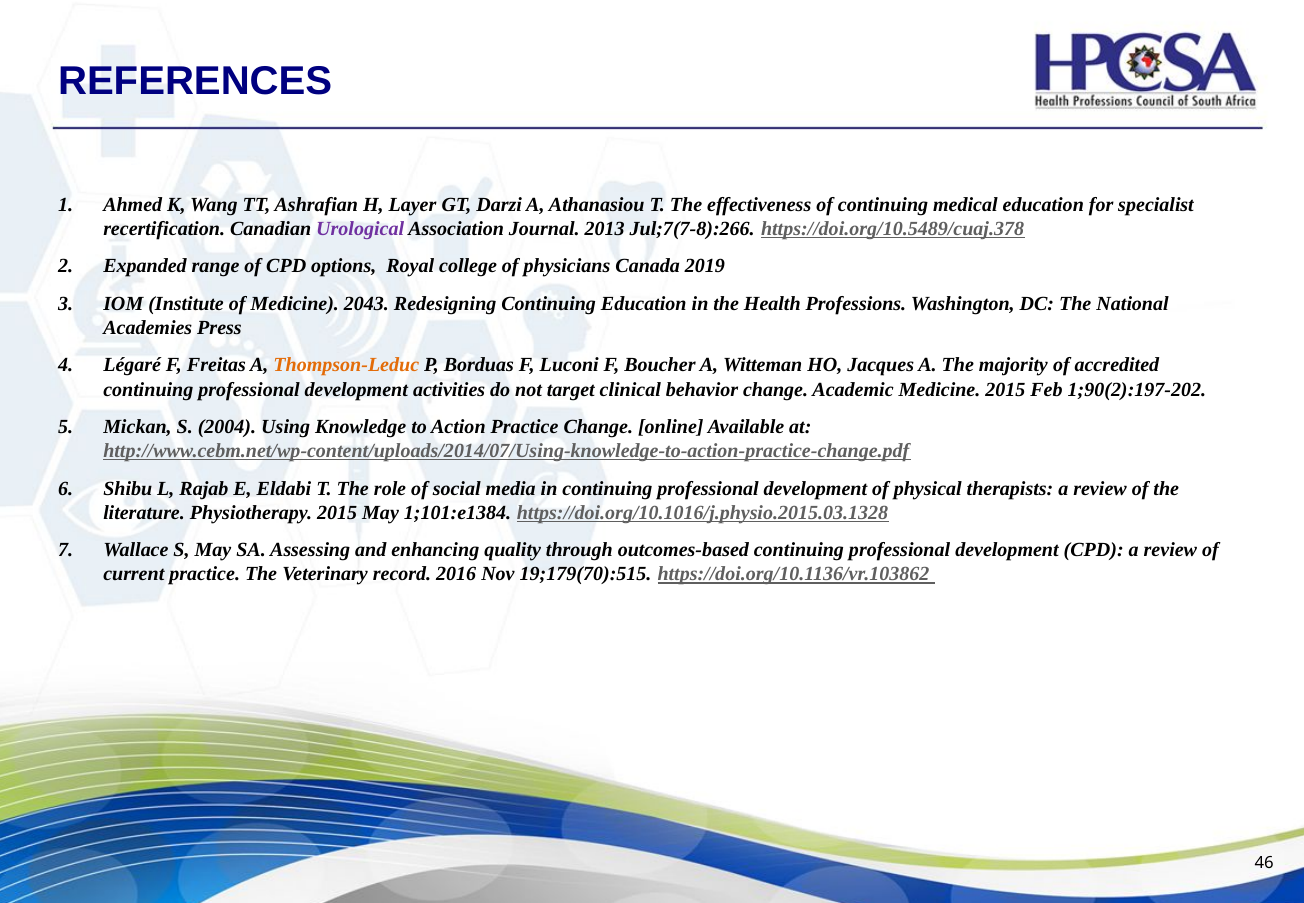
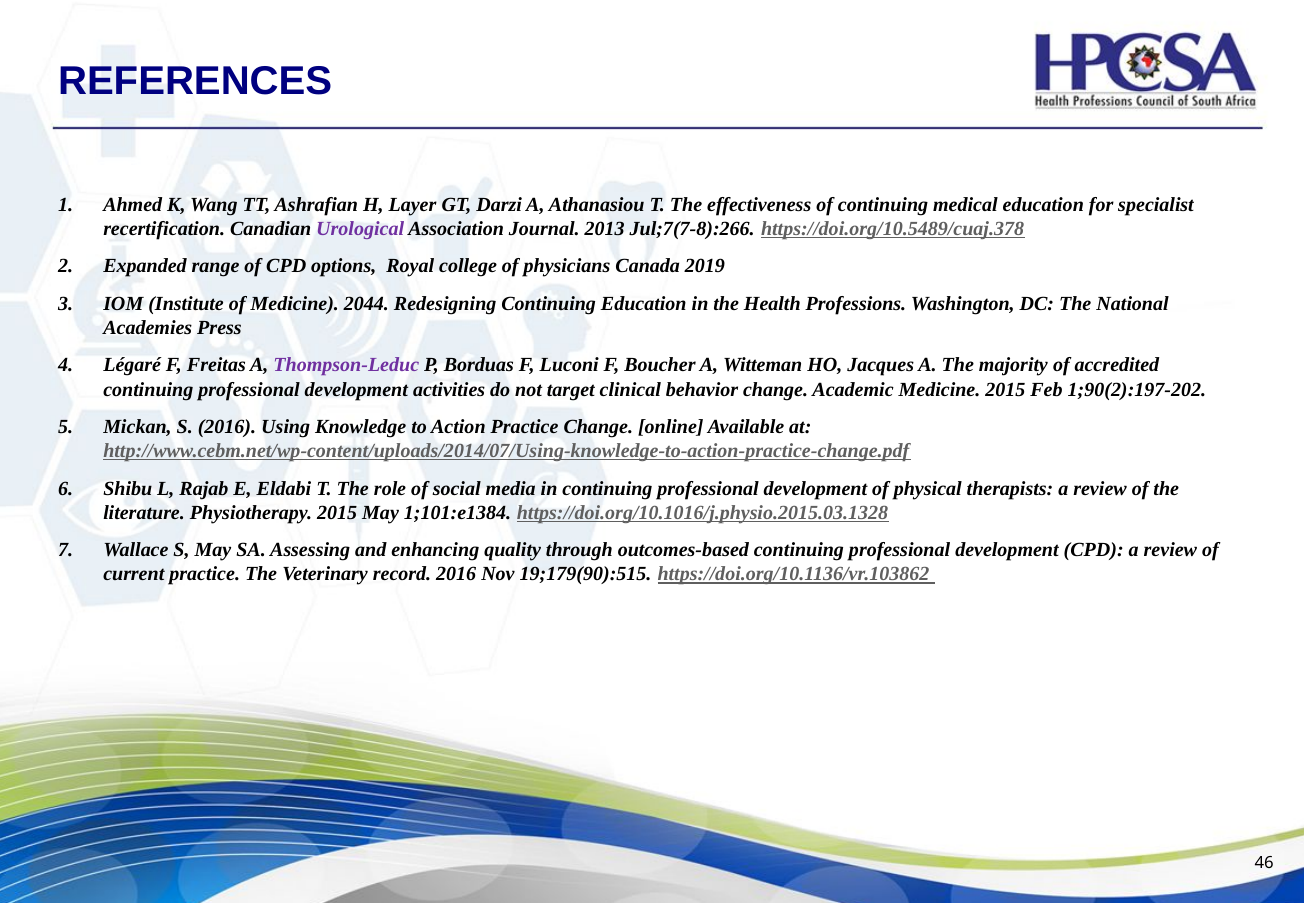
2043: 2043 -> 2044 (366, 304)
Thompson-Leduc colour: orange -> purple (346, 365)
S 2004: 2004 -> 2016 (227, 427)
19;179(70):515: 19;179(70):515 -> 19;179(90):515 (586, 574)
